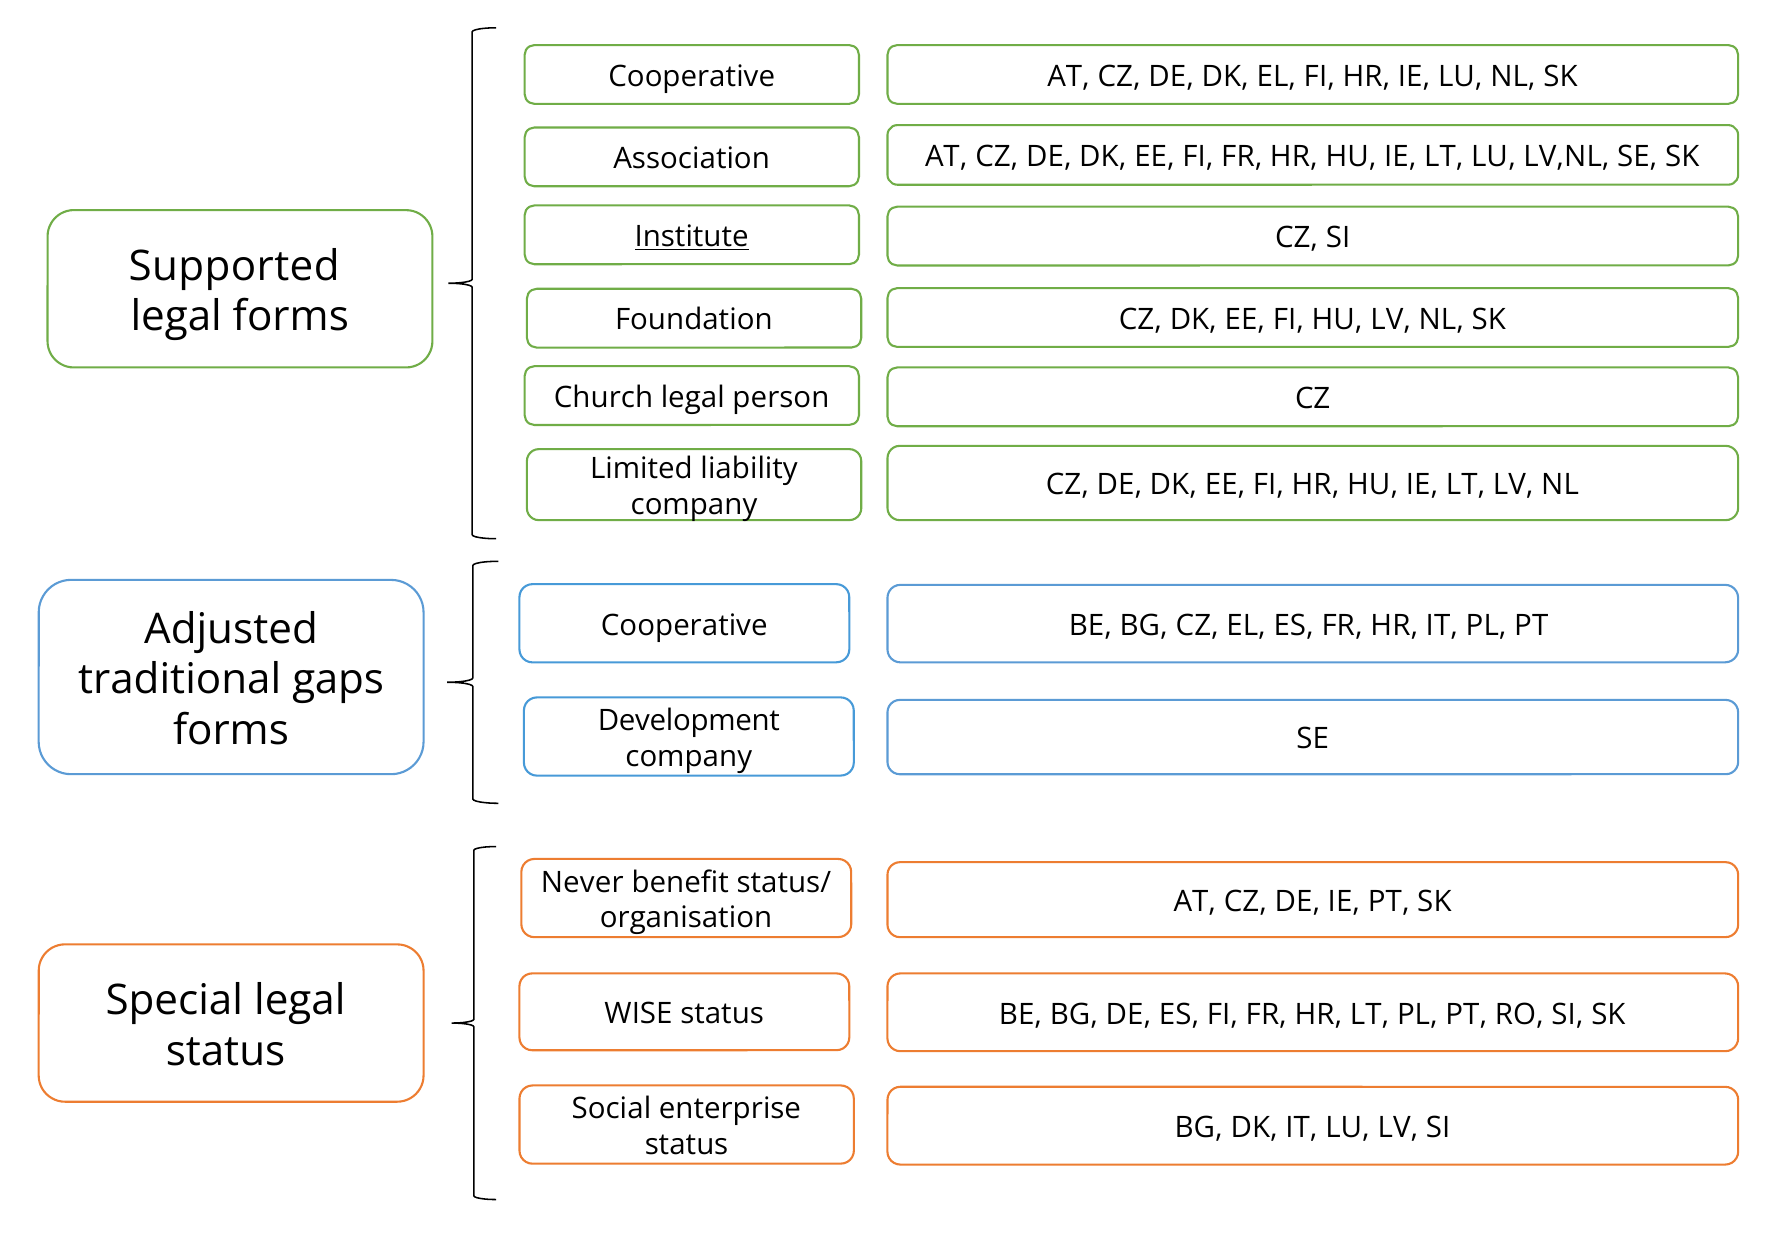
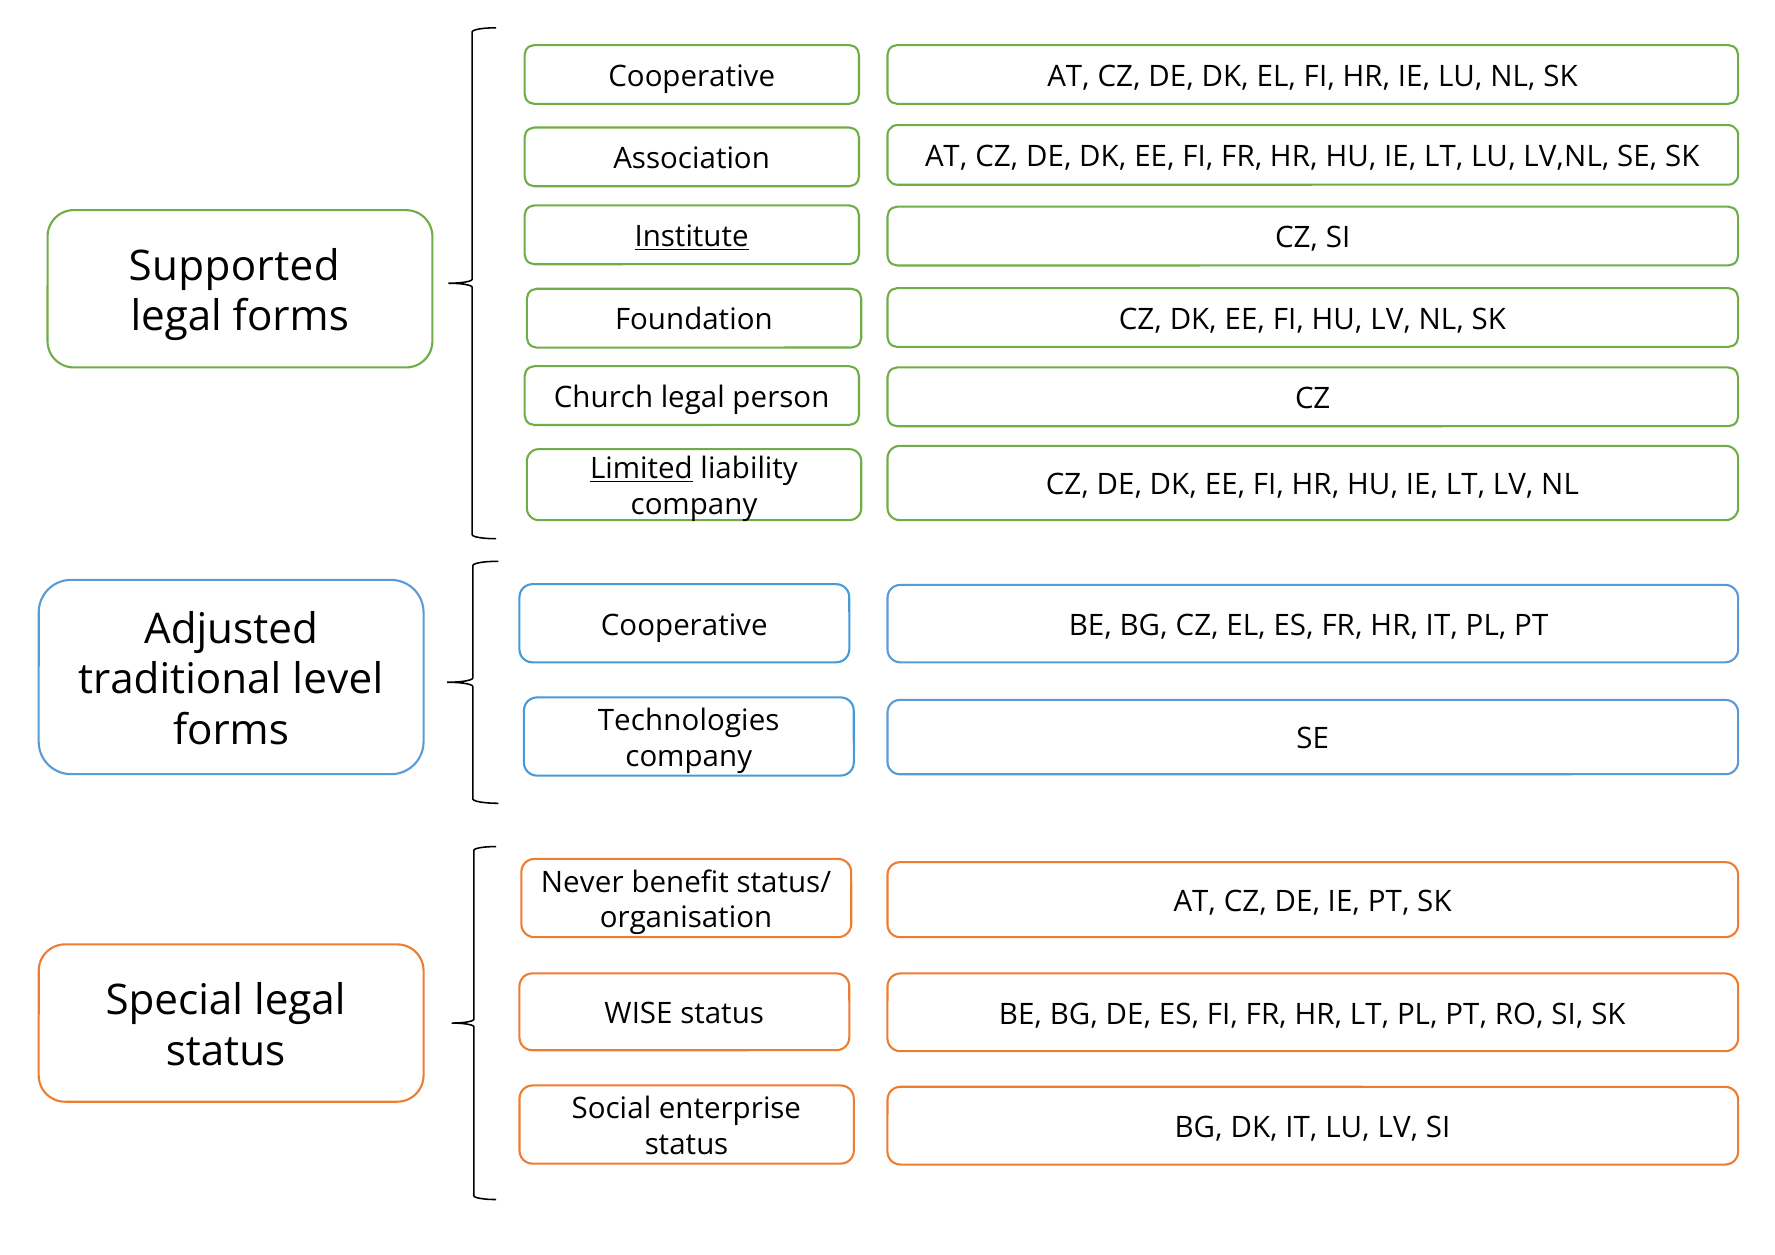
Limited underline: none -> present (641, 469)
gaps: gaps -> level (338, 680)
Development: Development -> Technologies (689, 721)
